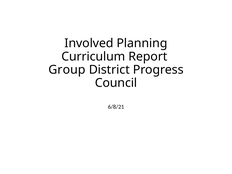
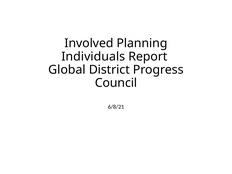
Curriculum: Curriculum -> Individuals (93, 56)
Group: Group -> Global (67, 70)
